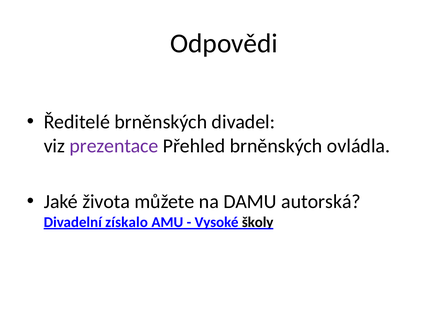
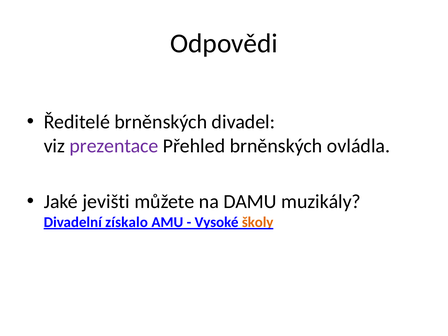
života: života -> jevišti (106, 202)
autorská: autorská -> muzikály (321, 202)
školy colour: black -> orange (258, 222)
